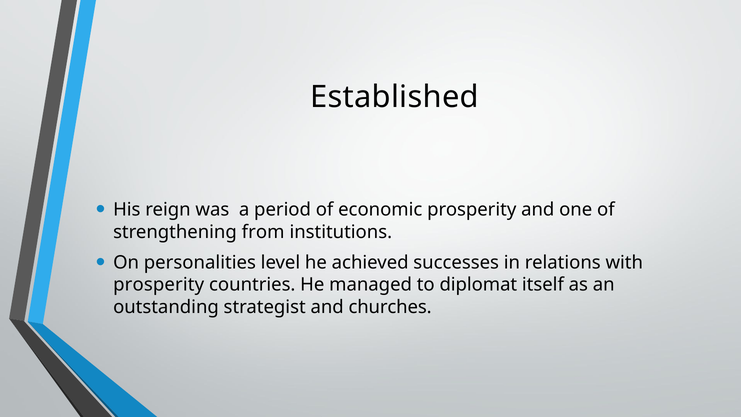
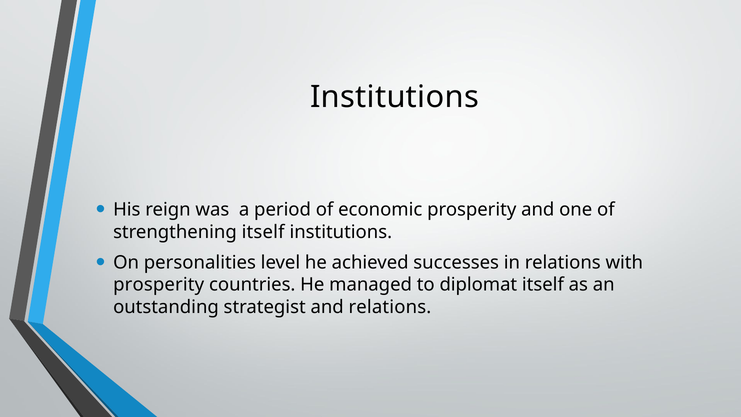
Established: Established -> Institutions (394, 97)
strengthening from: from -> itself (263, 232)
and churches: churches -> relations (390, 307)
